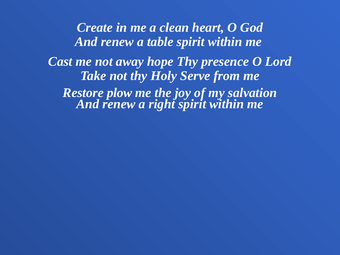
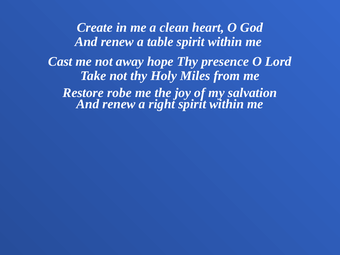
Serve: Serve -> Miles (195, 76)
plow: plow -> robe (119, 93)
